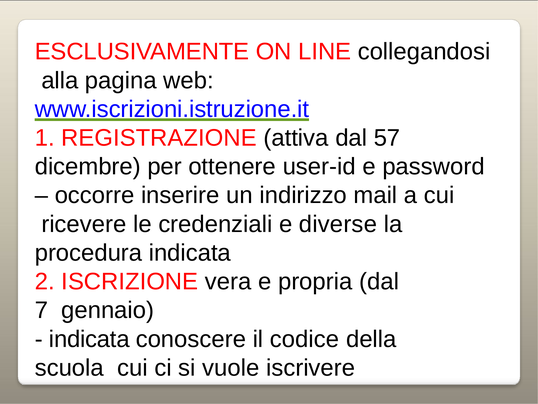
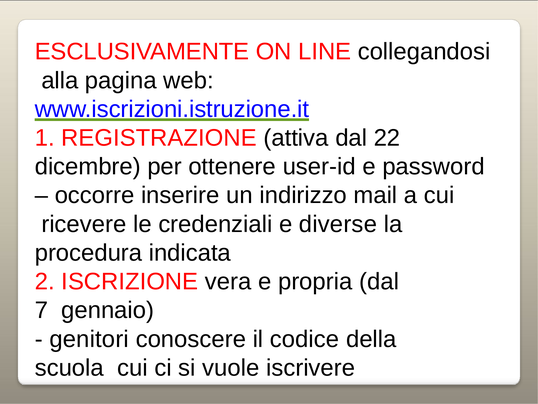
57: 57 -> 22 (387, 138)
indicata: indicata -> genitori (89, 339)
